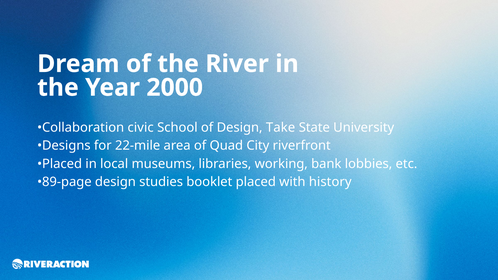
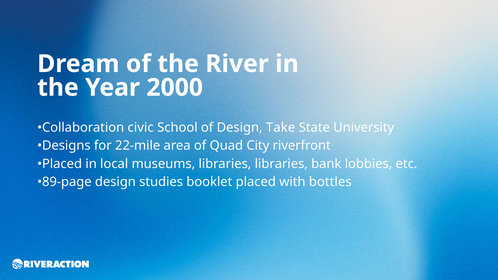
libraries working: working -> libraries (281, 164)
history: history -> bottles (330, 182)
